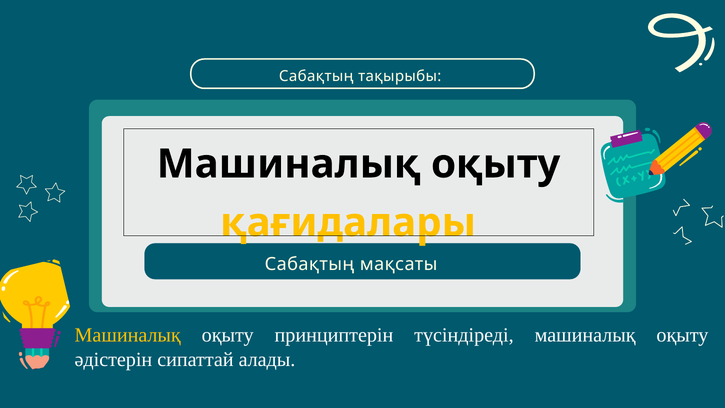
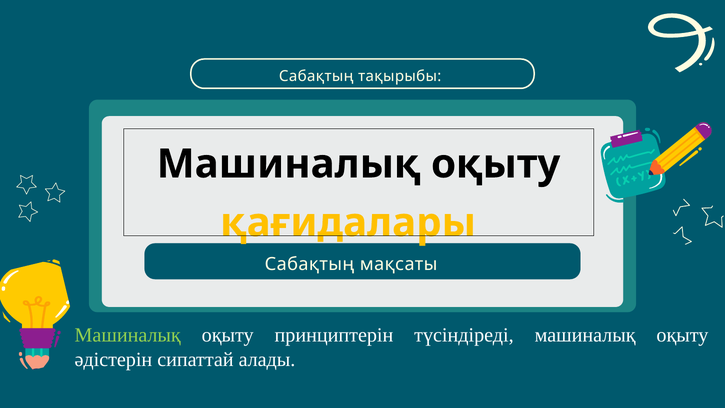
Машиналық colour: yellow -> light green (128, 335)
